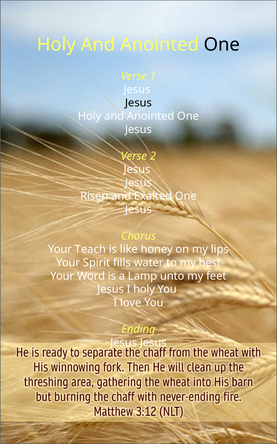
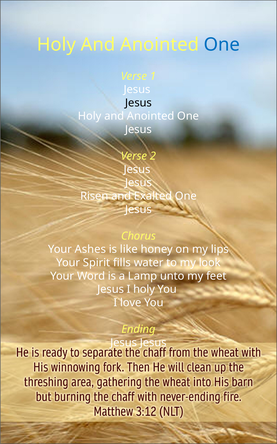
One colour: black -> blue (222, 44)
Teach: Teach -> Ashes (90, 249)
best: best -> look (210, 262)
